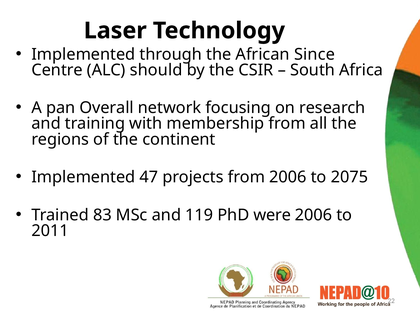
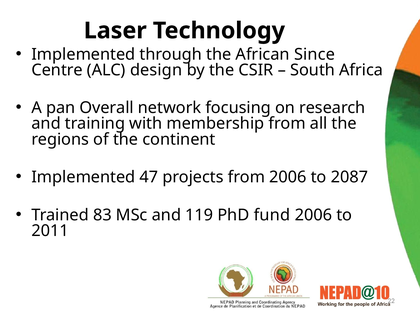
should: should -> design (156, 70)
2075: 2075 -> 2087 (349, 177)
were: were -> fund (272, 215)
